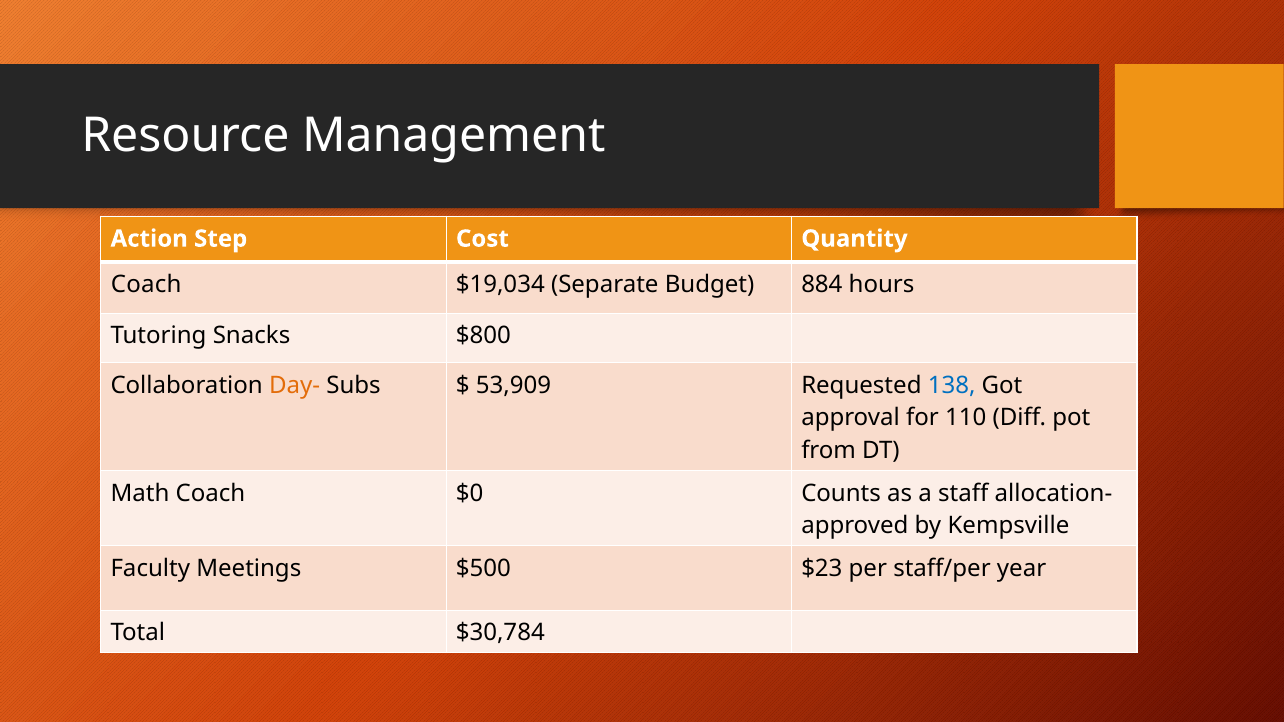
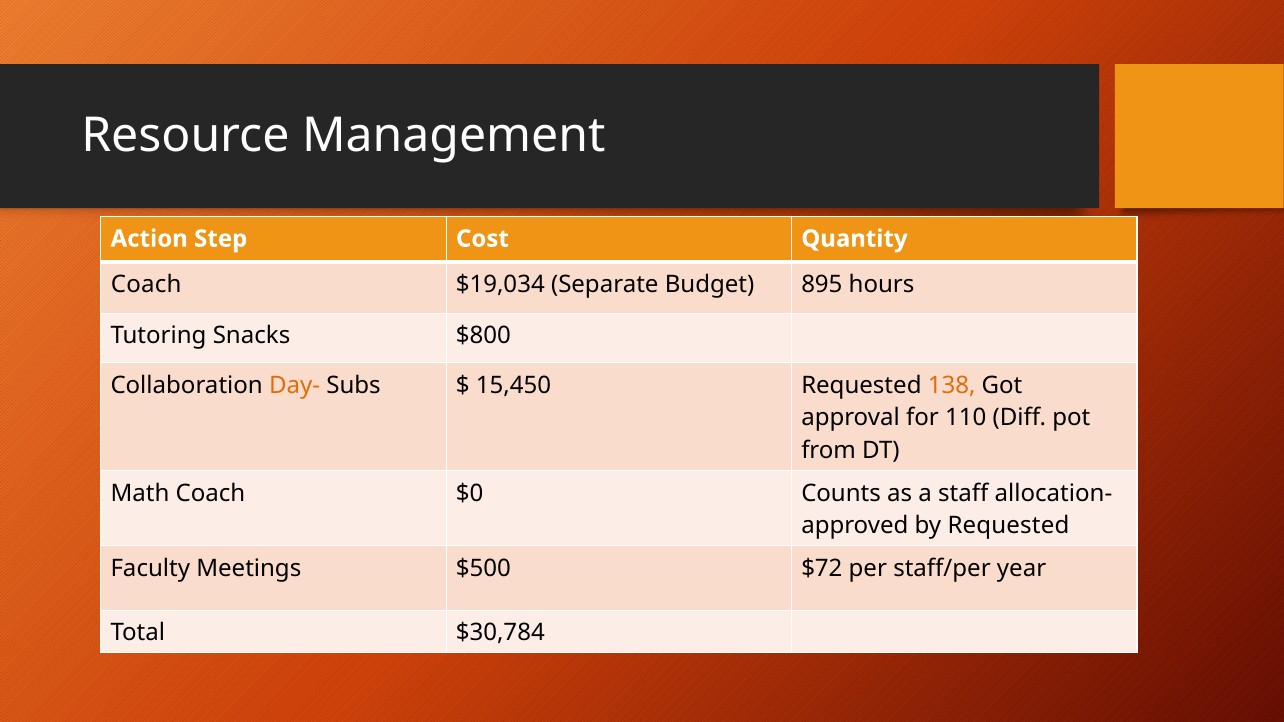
884: 884 -> 895 (822, 285)
53,909: 53,909 -> 15,450 (513, 385)
138 colour: blue -> orange (952, 385)
by Kempsville: Kempsville -> Requested (1008, 526)
$23: $23 -> $72 (822, 568)
